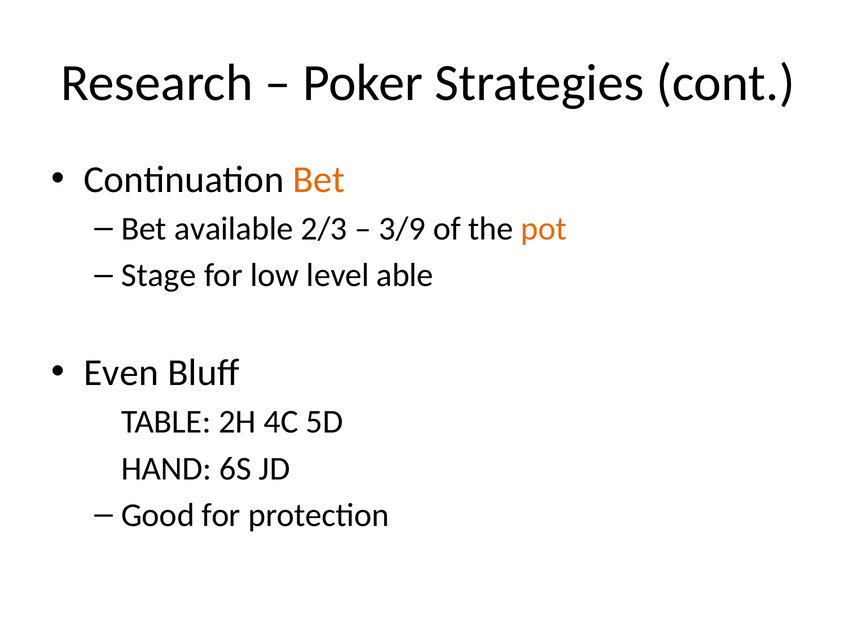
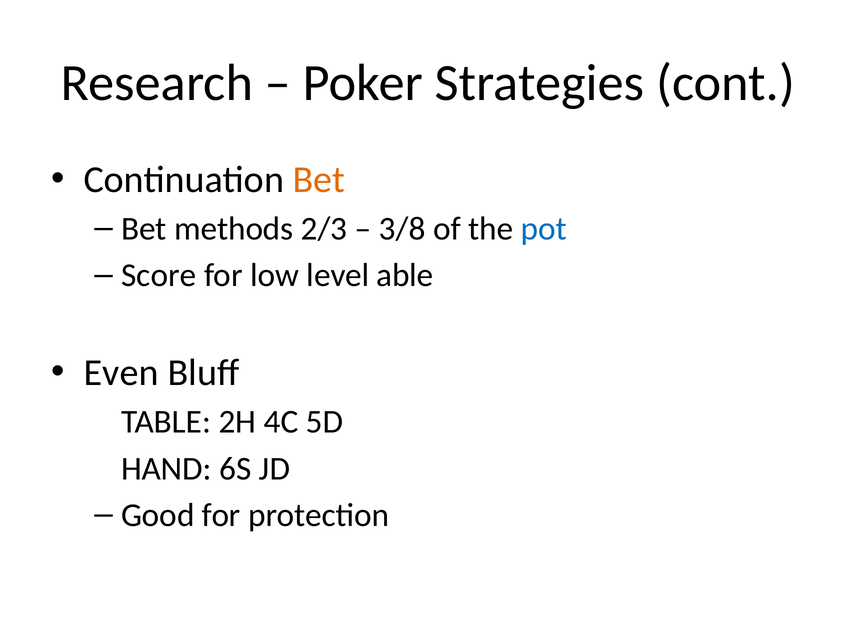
available: available -> methods (234, 229)
3/9: 3/9 -> 3/8 (402, 229)
pot colour: orange -> blue (544, 229)
Stage: Stage -> Score (159, 276)
